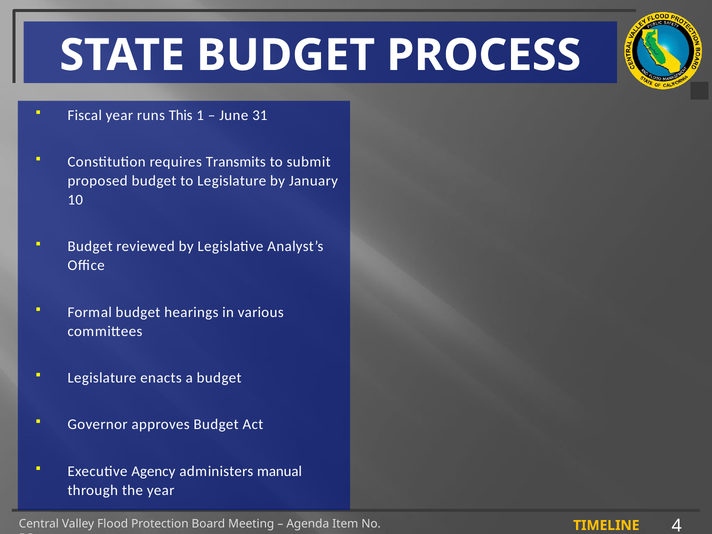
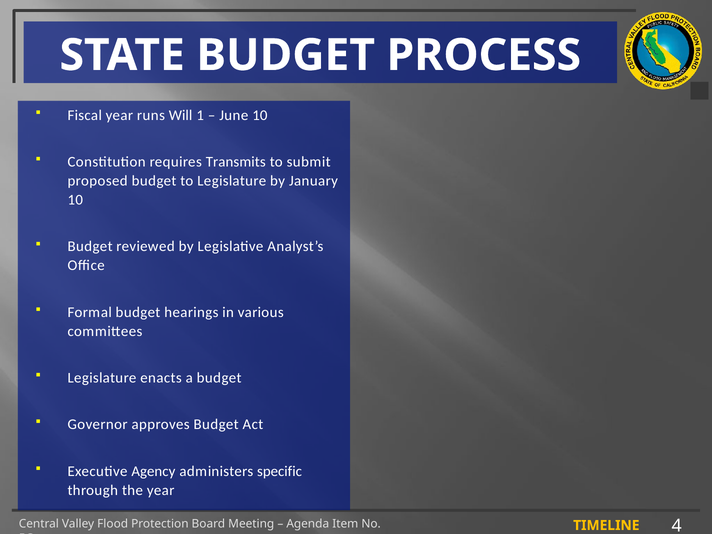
This: This -> Will (181, 115)
June 31: 31 -> 10 (260, 115)
manual: manual -> specific (280, 471)
